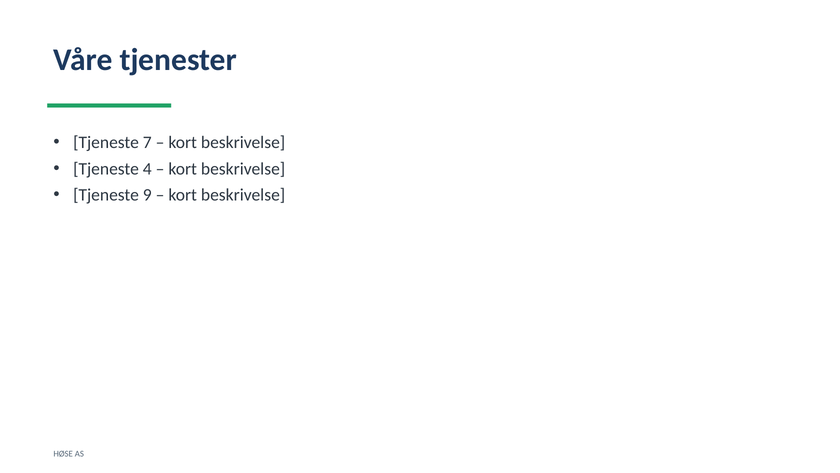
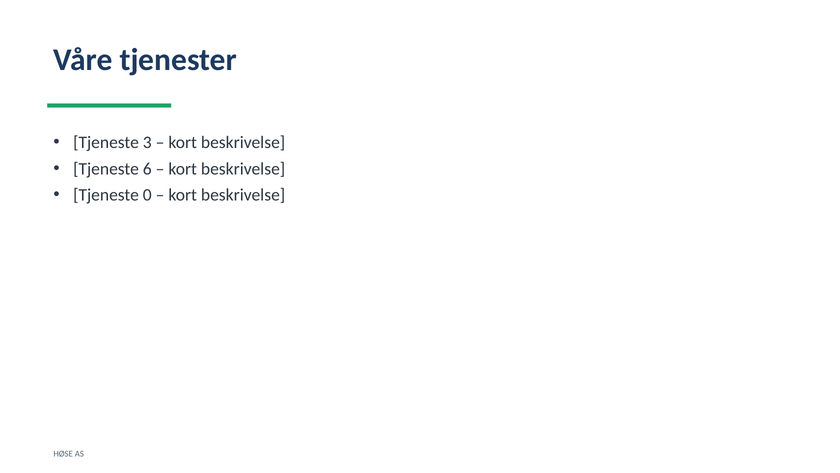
7: 7 -> 3 (147, 142)
4: 4 -> 6 (147, 169)
9: 9 -> 0 (147, 195)
